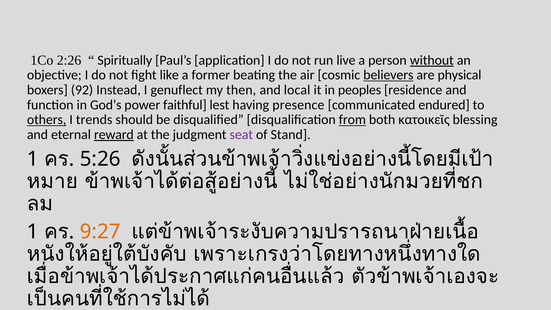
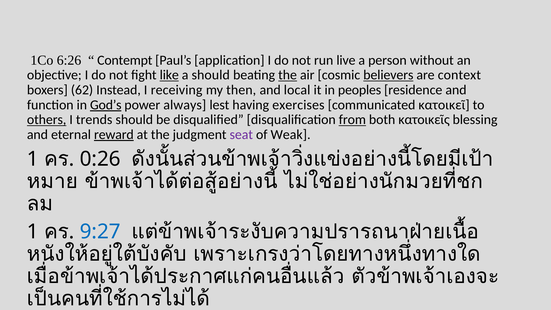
2:26: 2:26 -> 6:26 (69, 60)
Spiritually: Spiritually -> Contempt (125, 60)
without underline: present -> none (432, 60)
like underline: none -> present (169, 75)
a former: former -> should (211, 75)
the underline: none -> present (288, 75)
physical: physical -> context (459, 75)
92: 92 -> 62 (82, 90)
genuflect: genuflect -> receiving (177, 90)
God’s underline: none -> present (106, 105)
faithful: faithful -> always (185, 105)
presence: presence -> exercises (298, 105)
endured: endured -> κατοικεῖ (444, 105)
Stand: Stand -> Weak (291, 135)
5:26: 5:26 -> 0:26 (100, 159)
9:27 colour: orange -> blue (100, 232)
